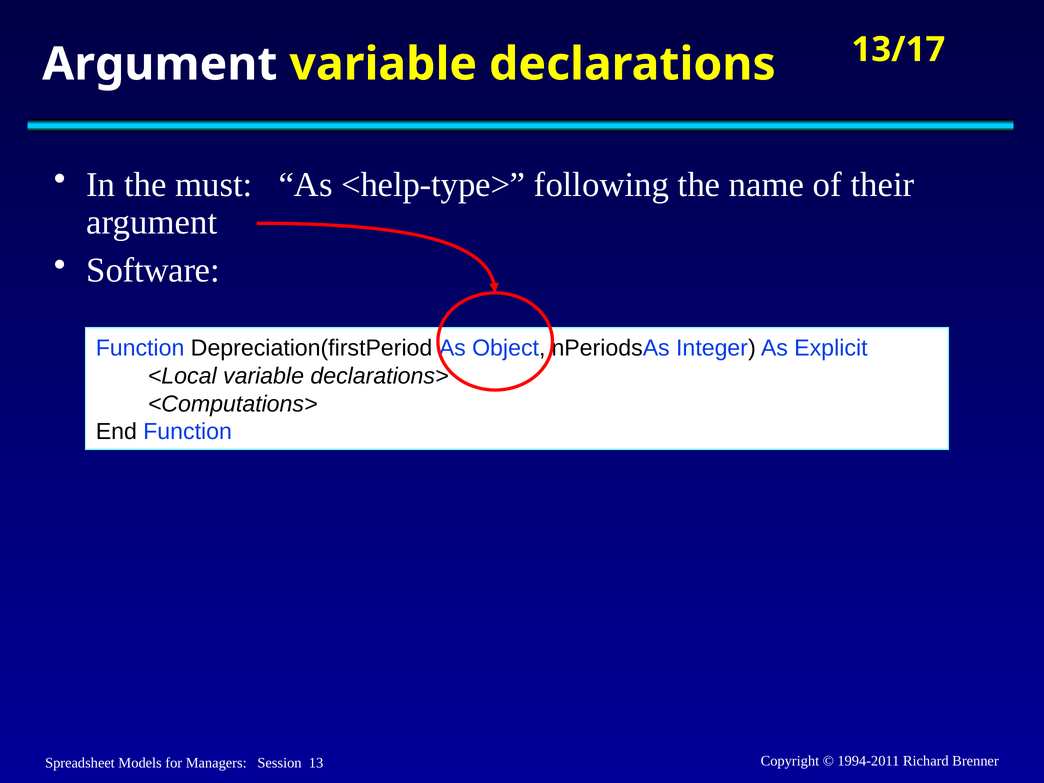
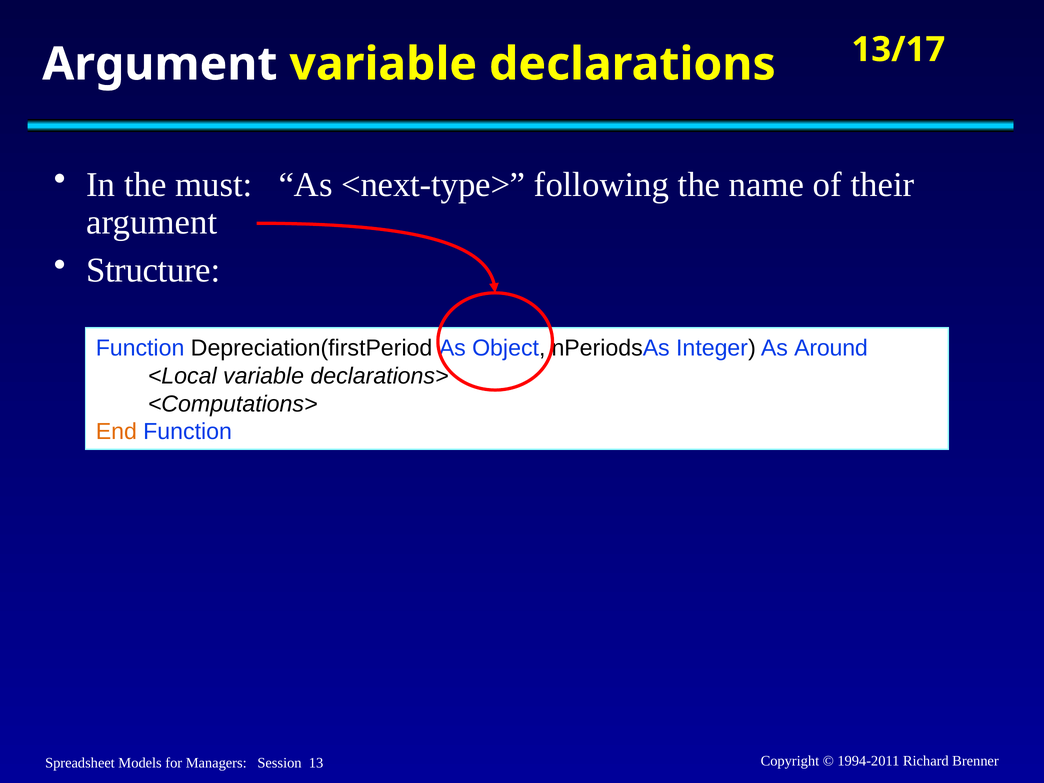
<help-type>: <help-type> -> <next-type> (433, 185)
Software: Software -> Structure (153, 270)
Explicit: Explicit -> Around (831, 348)
End colour: black -> orange (116, 432)
